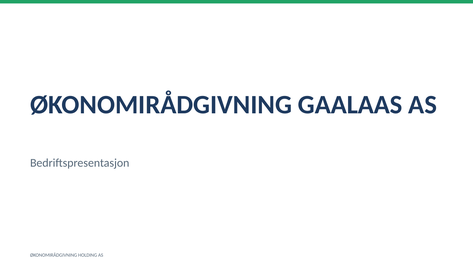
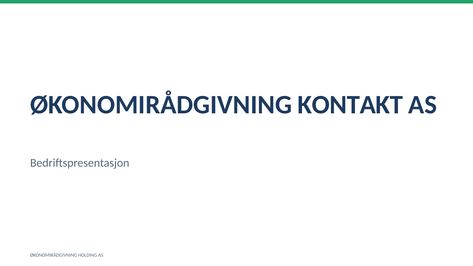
GAALAAS: GAALAAS -> KONTAKT (350, 105)
